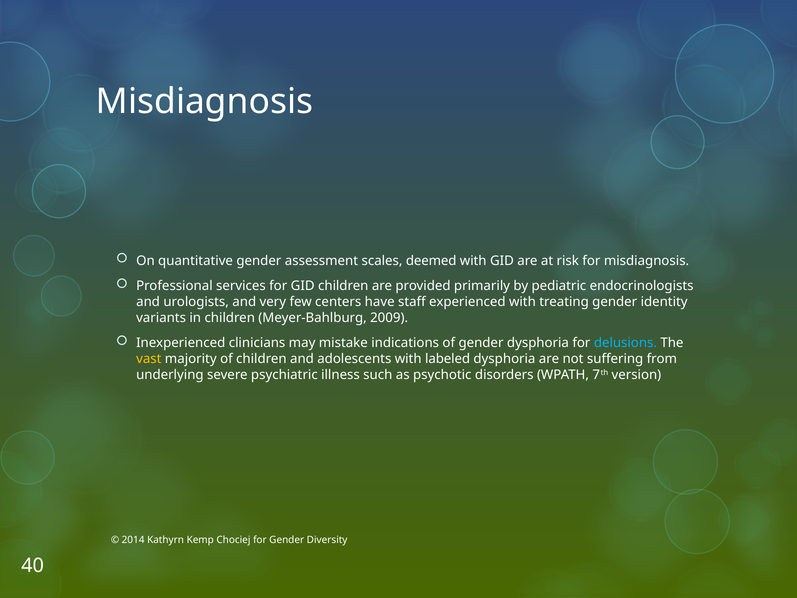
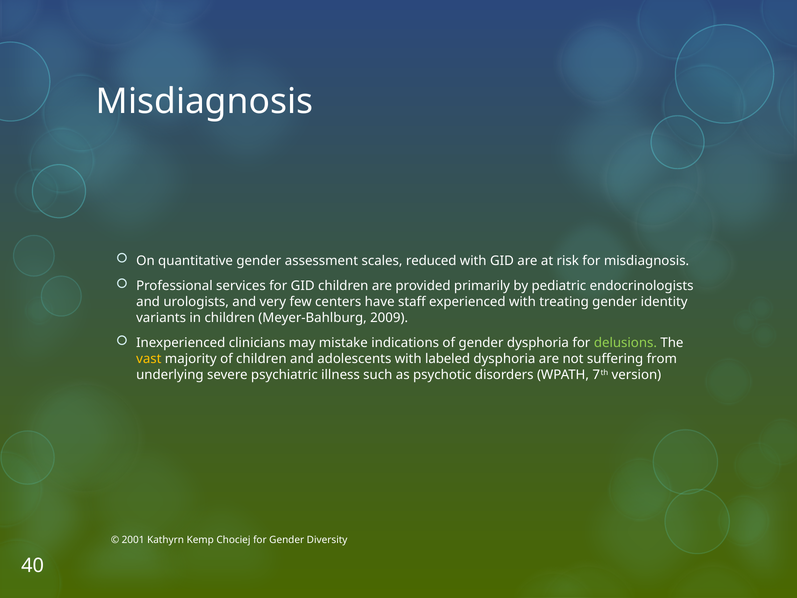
deemed: deemed -> reduced (431, 261)
delusions colour: light blue -> light green (625, 343)
2014: 2014 -> 2001 (133, 540)
